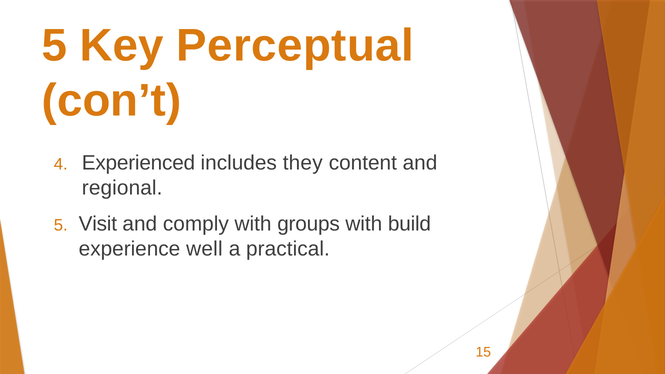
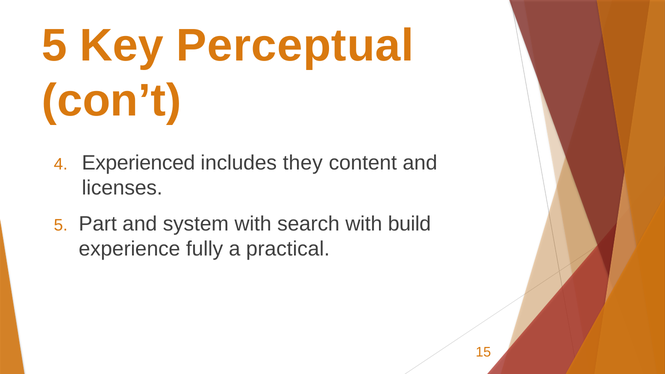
regional: regional -> licenses (122, 188)
Visit: Visit -> Part (98, 224)
comply: comply -> system (196, 224)
groups: groups -> search (308, 224)
well: well -> fully (205, 249)
